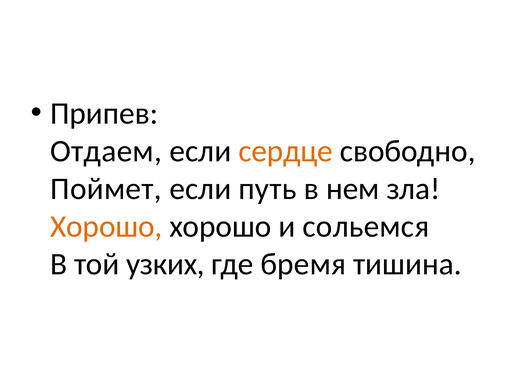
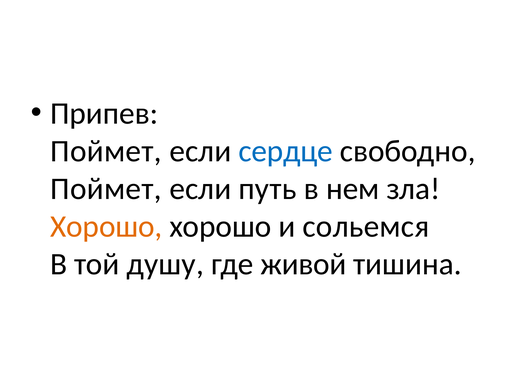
Отдаем: Отдаем -> Поймет (106, 151)
сердце colour: orange -> blue (286, 151)
узких: узких -> душу (165, 264)
бремя: бремя -> живой (303, 264)
